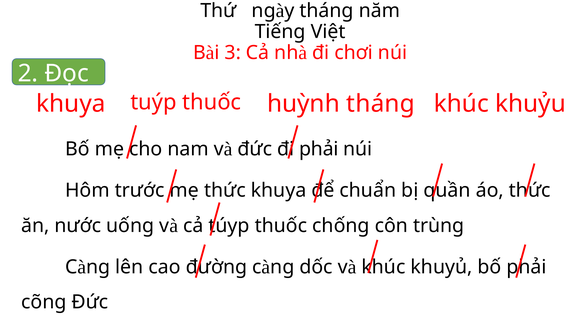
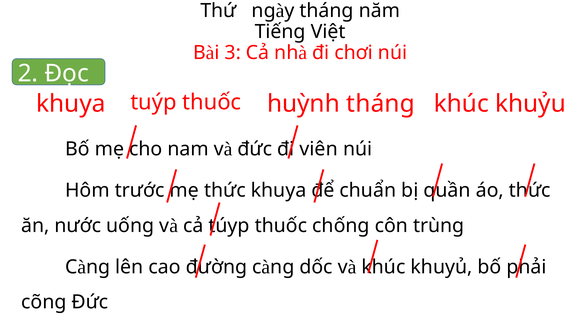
phải: phải -> viên (319, 149)
